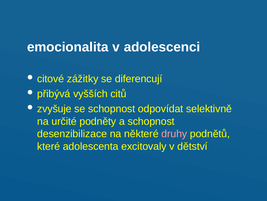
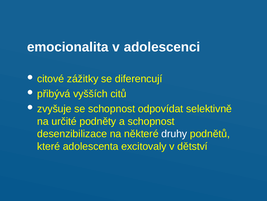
druhy colour: pink -> white (174, 133)
